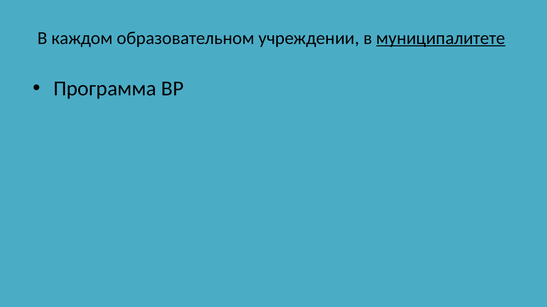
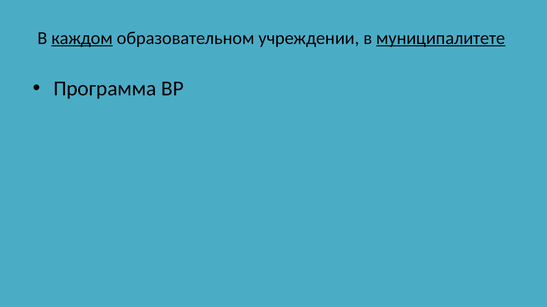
каждом underline: none -> present (82, 38)
